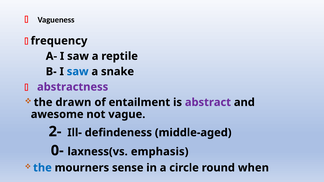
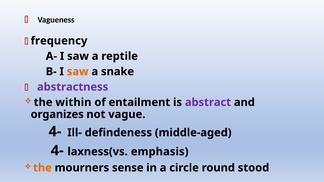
saw colour: blue -> orange (78, 72)
drawn: drawn -> within (73, 102)
awesome: awesome -> organizes (57, 114)
2-: 2- -> 4- (55, 132)
0-: 0- -> 4- (57, 151)
the colour: blue -> orange (42, 168)
when: when -> stood (253, 168)
